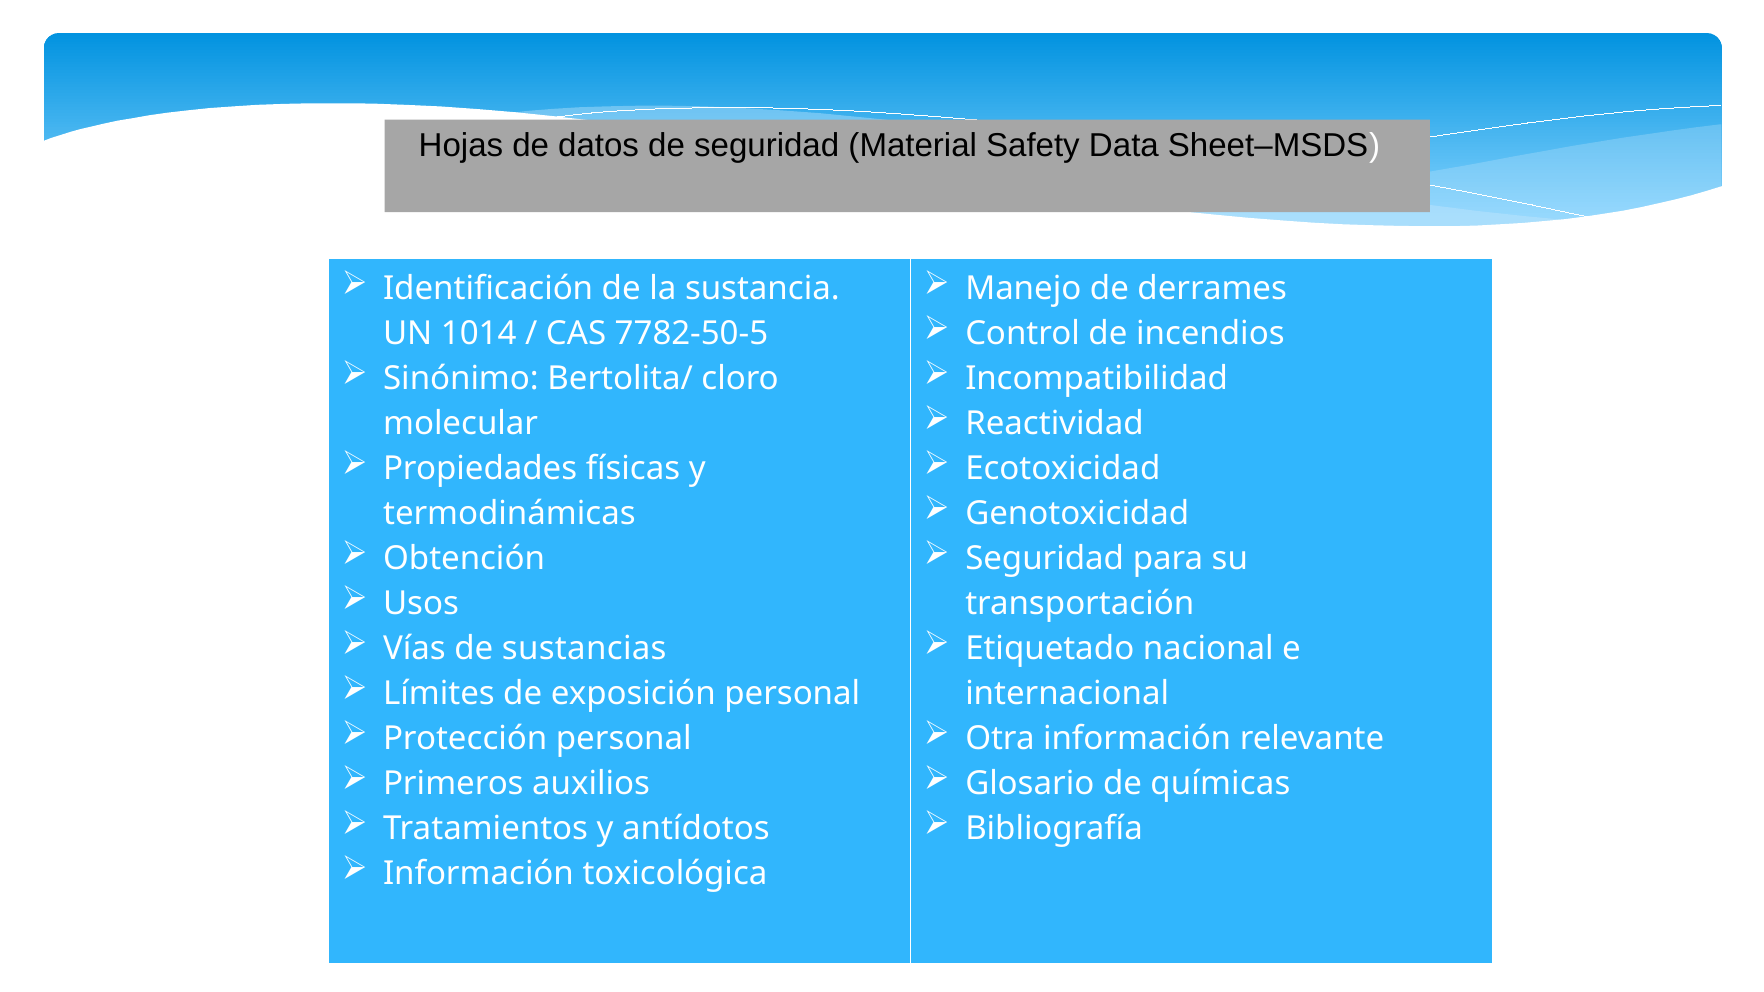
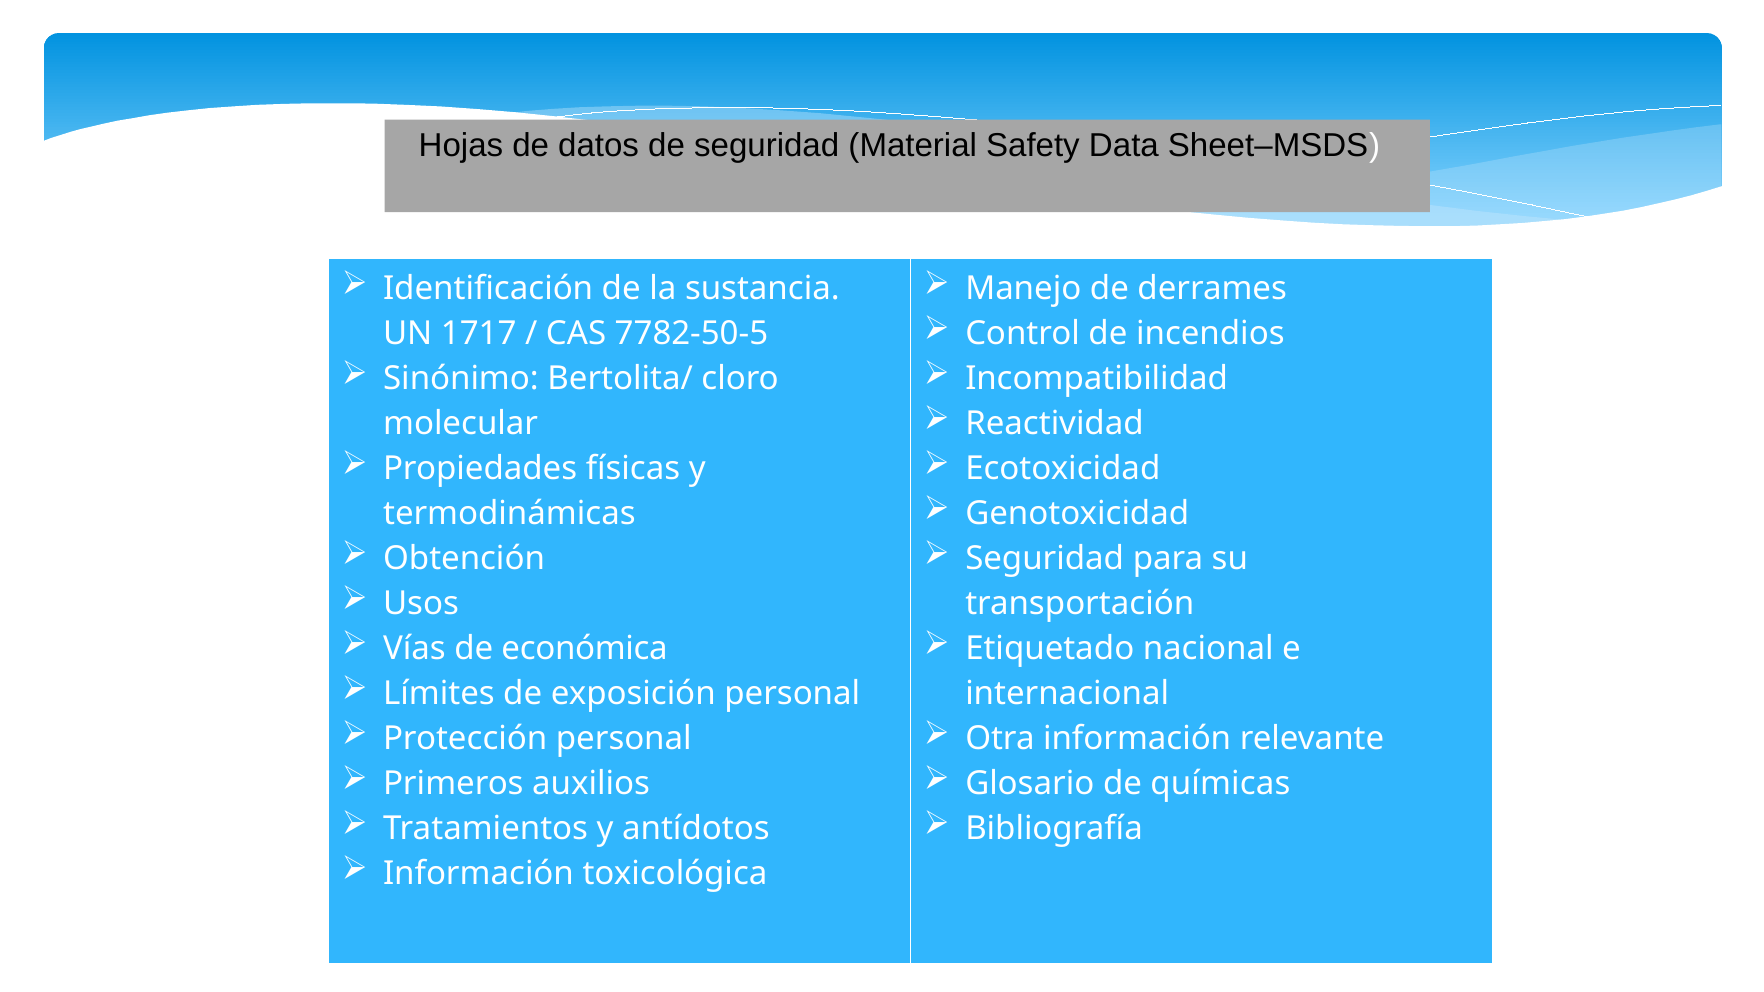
1014: 1014 -> 1717 (479, 334)
sustancias: sustancias -> económica (585, 649)
